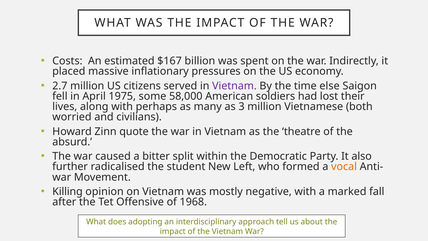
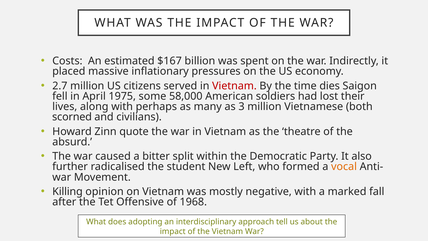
Vietnam colour: purple -> red (234, 86)
else: else -> dies (330, 86)
worried: worried -> scorned (72, 117)
